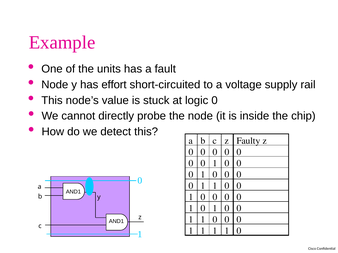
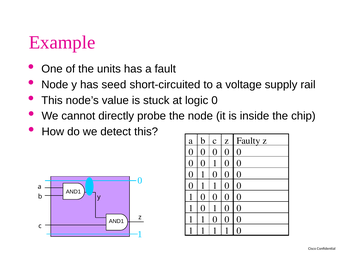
effort: effort -> seed (114, 85)
